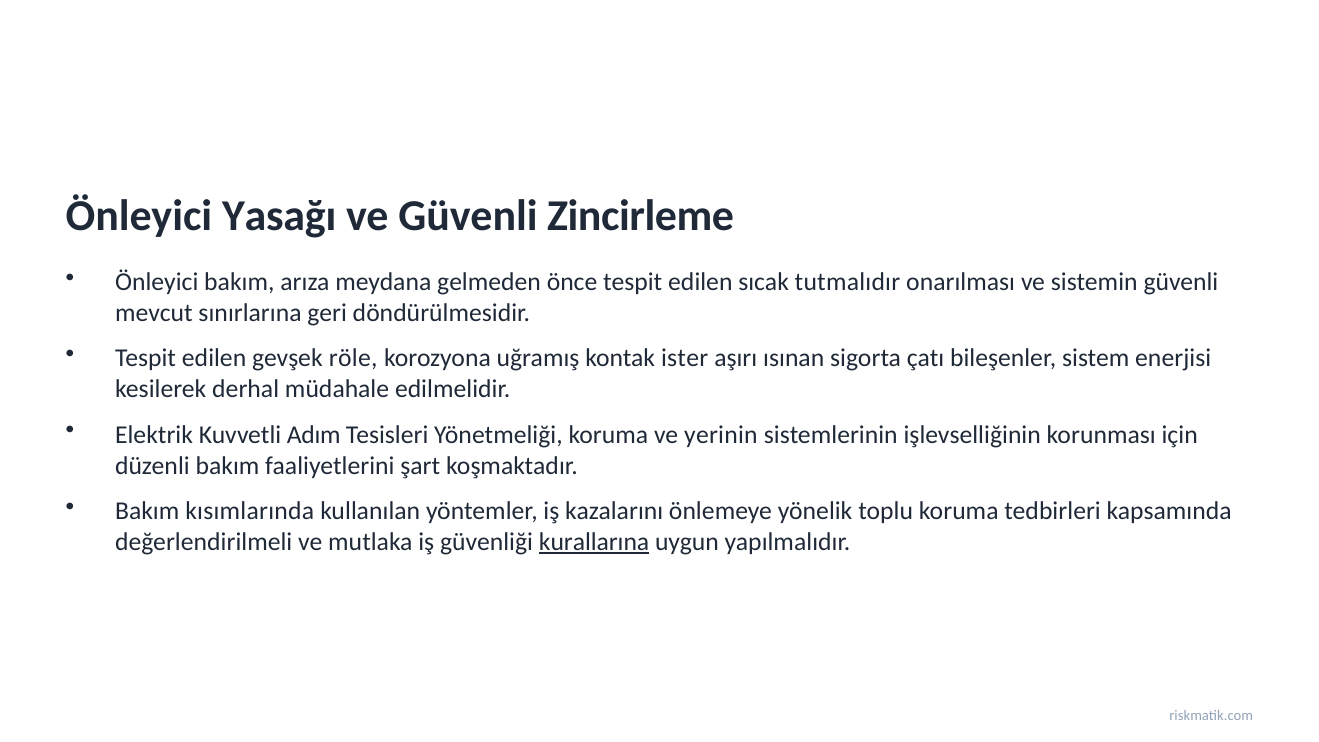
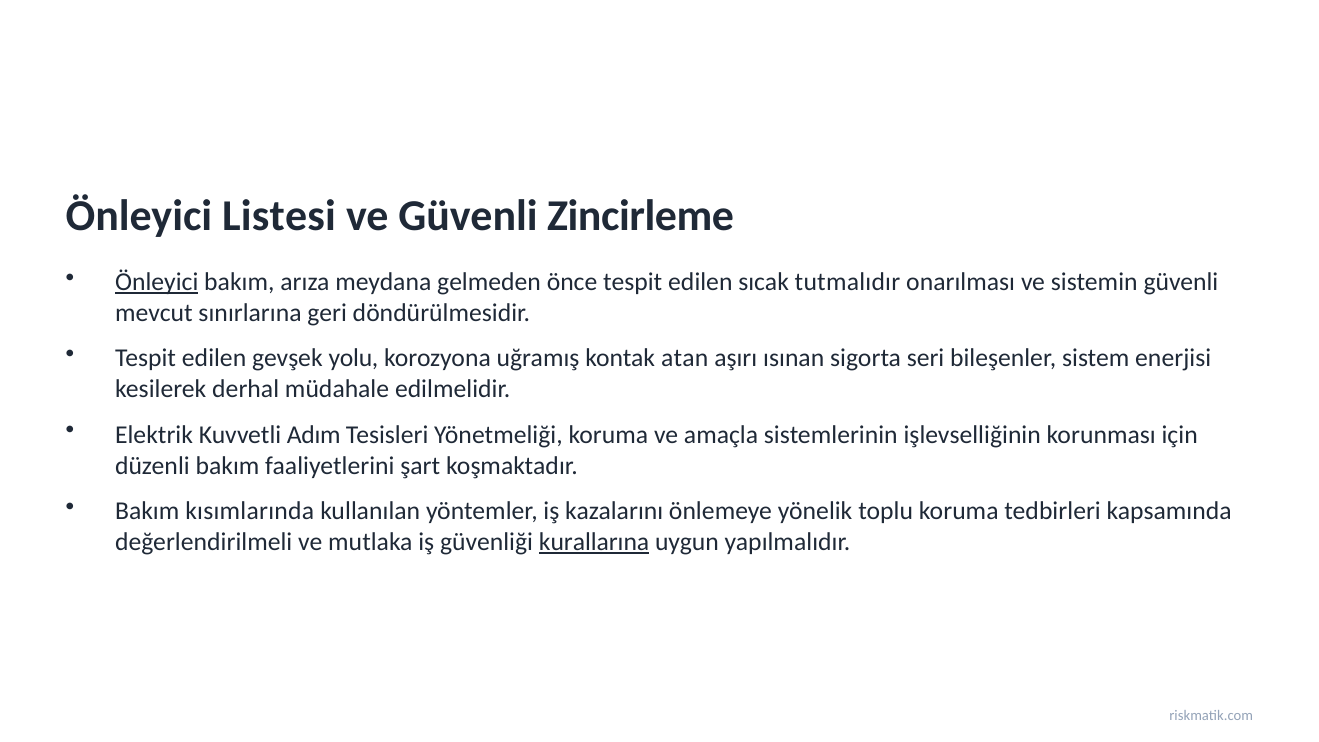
Yasağı: Yasağı -> Listesi (279, 216)
Önleyici underline: none -> present (157, 282)
röle: röle -> yolu (353, 358)
ister: ister -> atan (685, 358)
çatı: çatı -> seri (926, 358)
yerinin: yerinin -> amaçla (721, 435)
